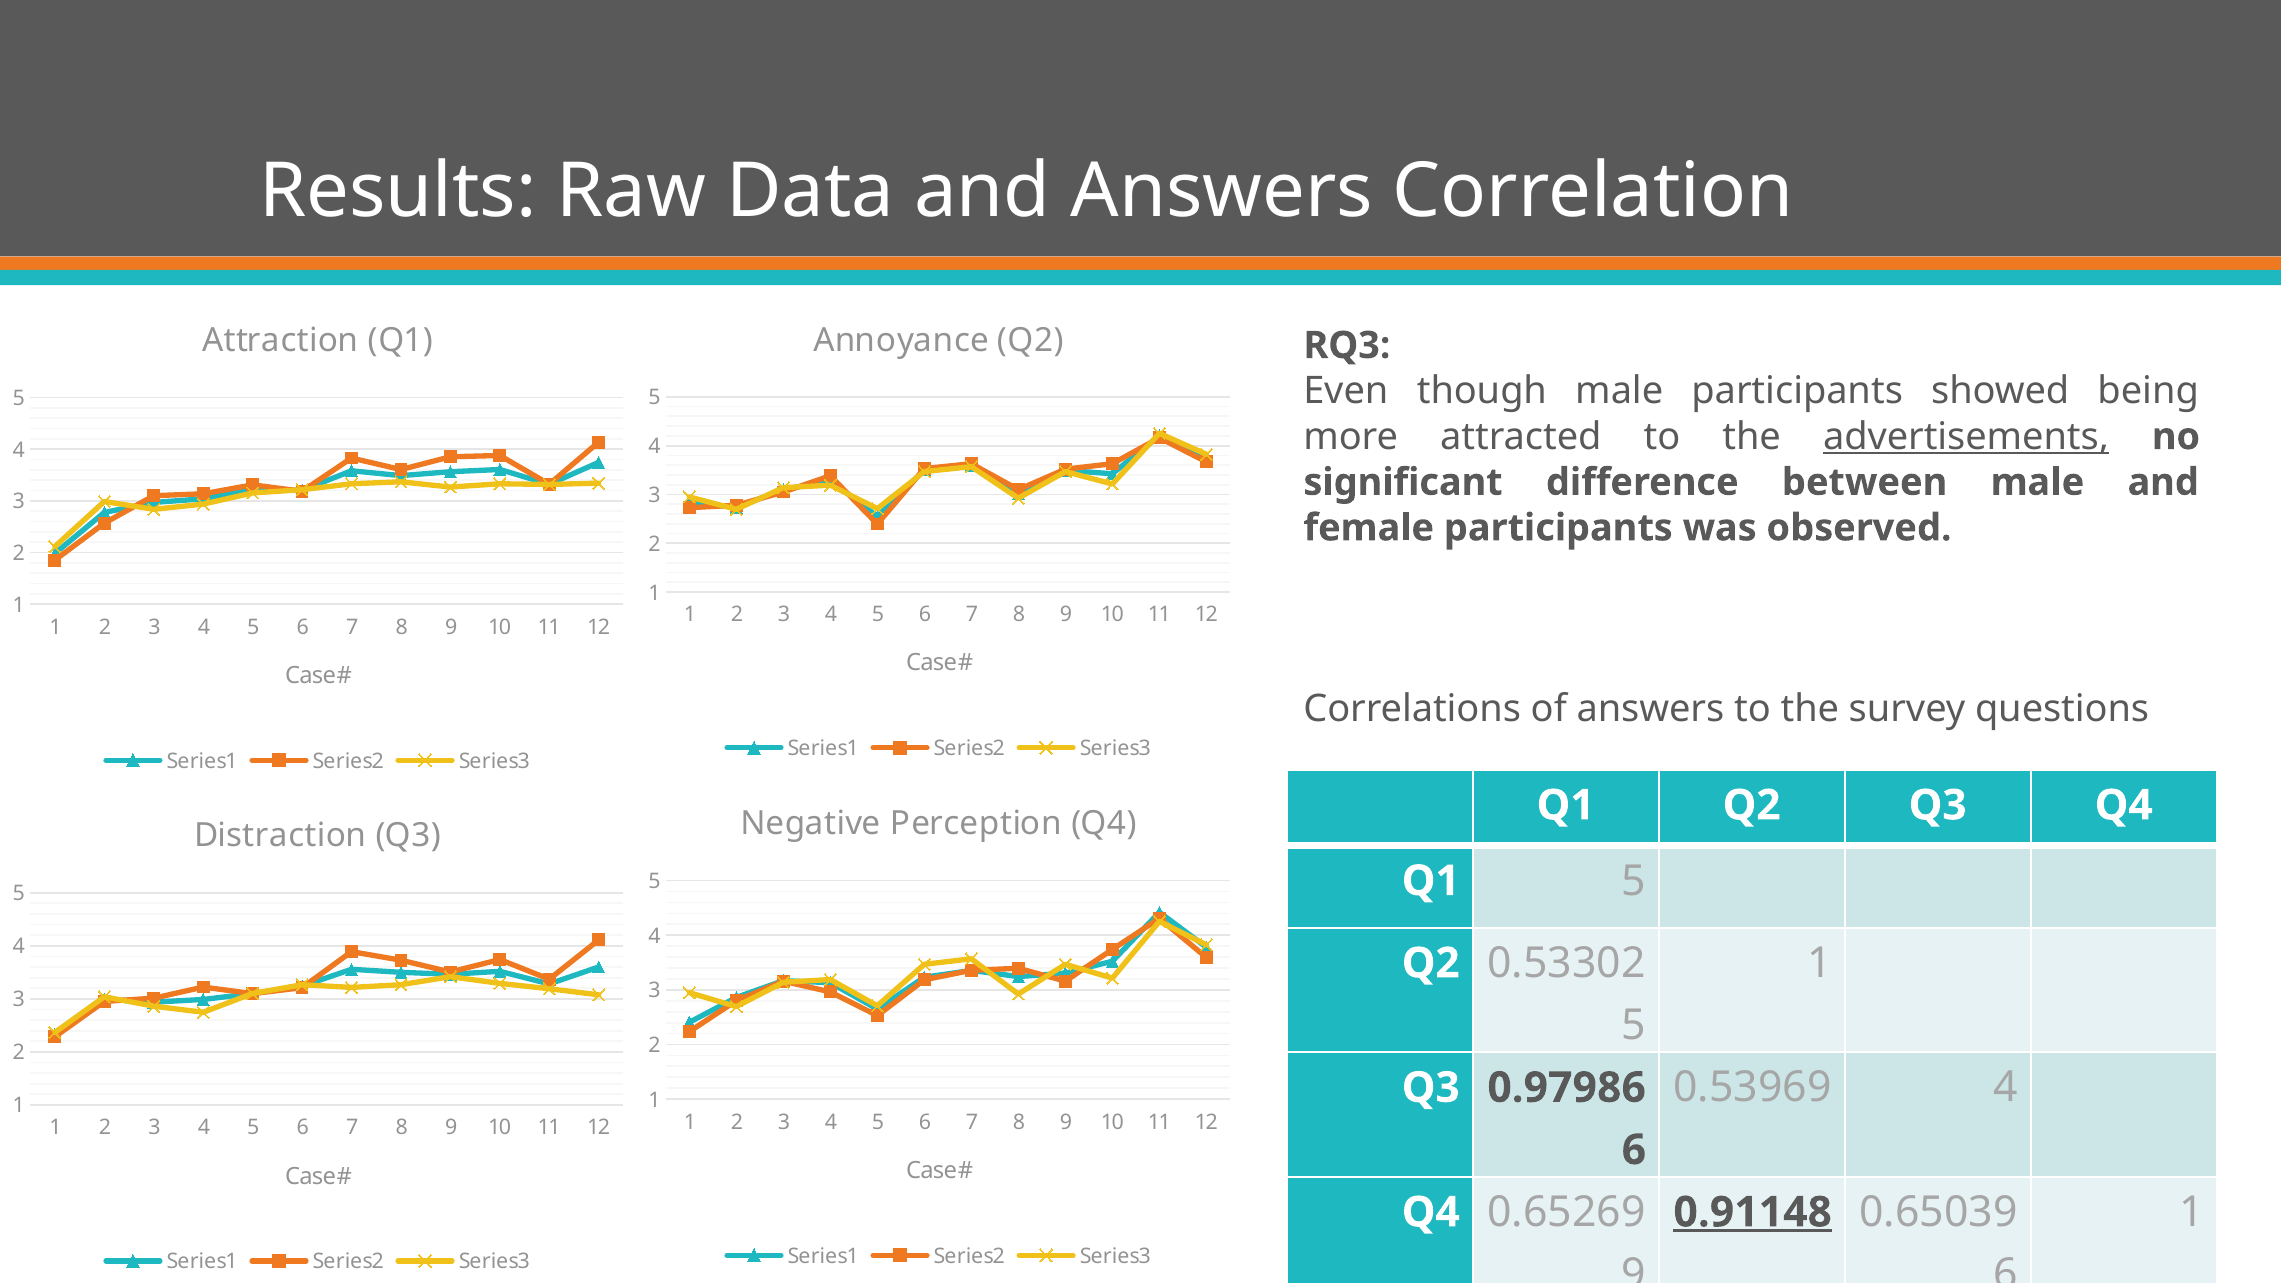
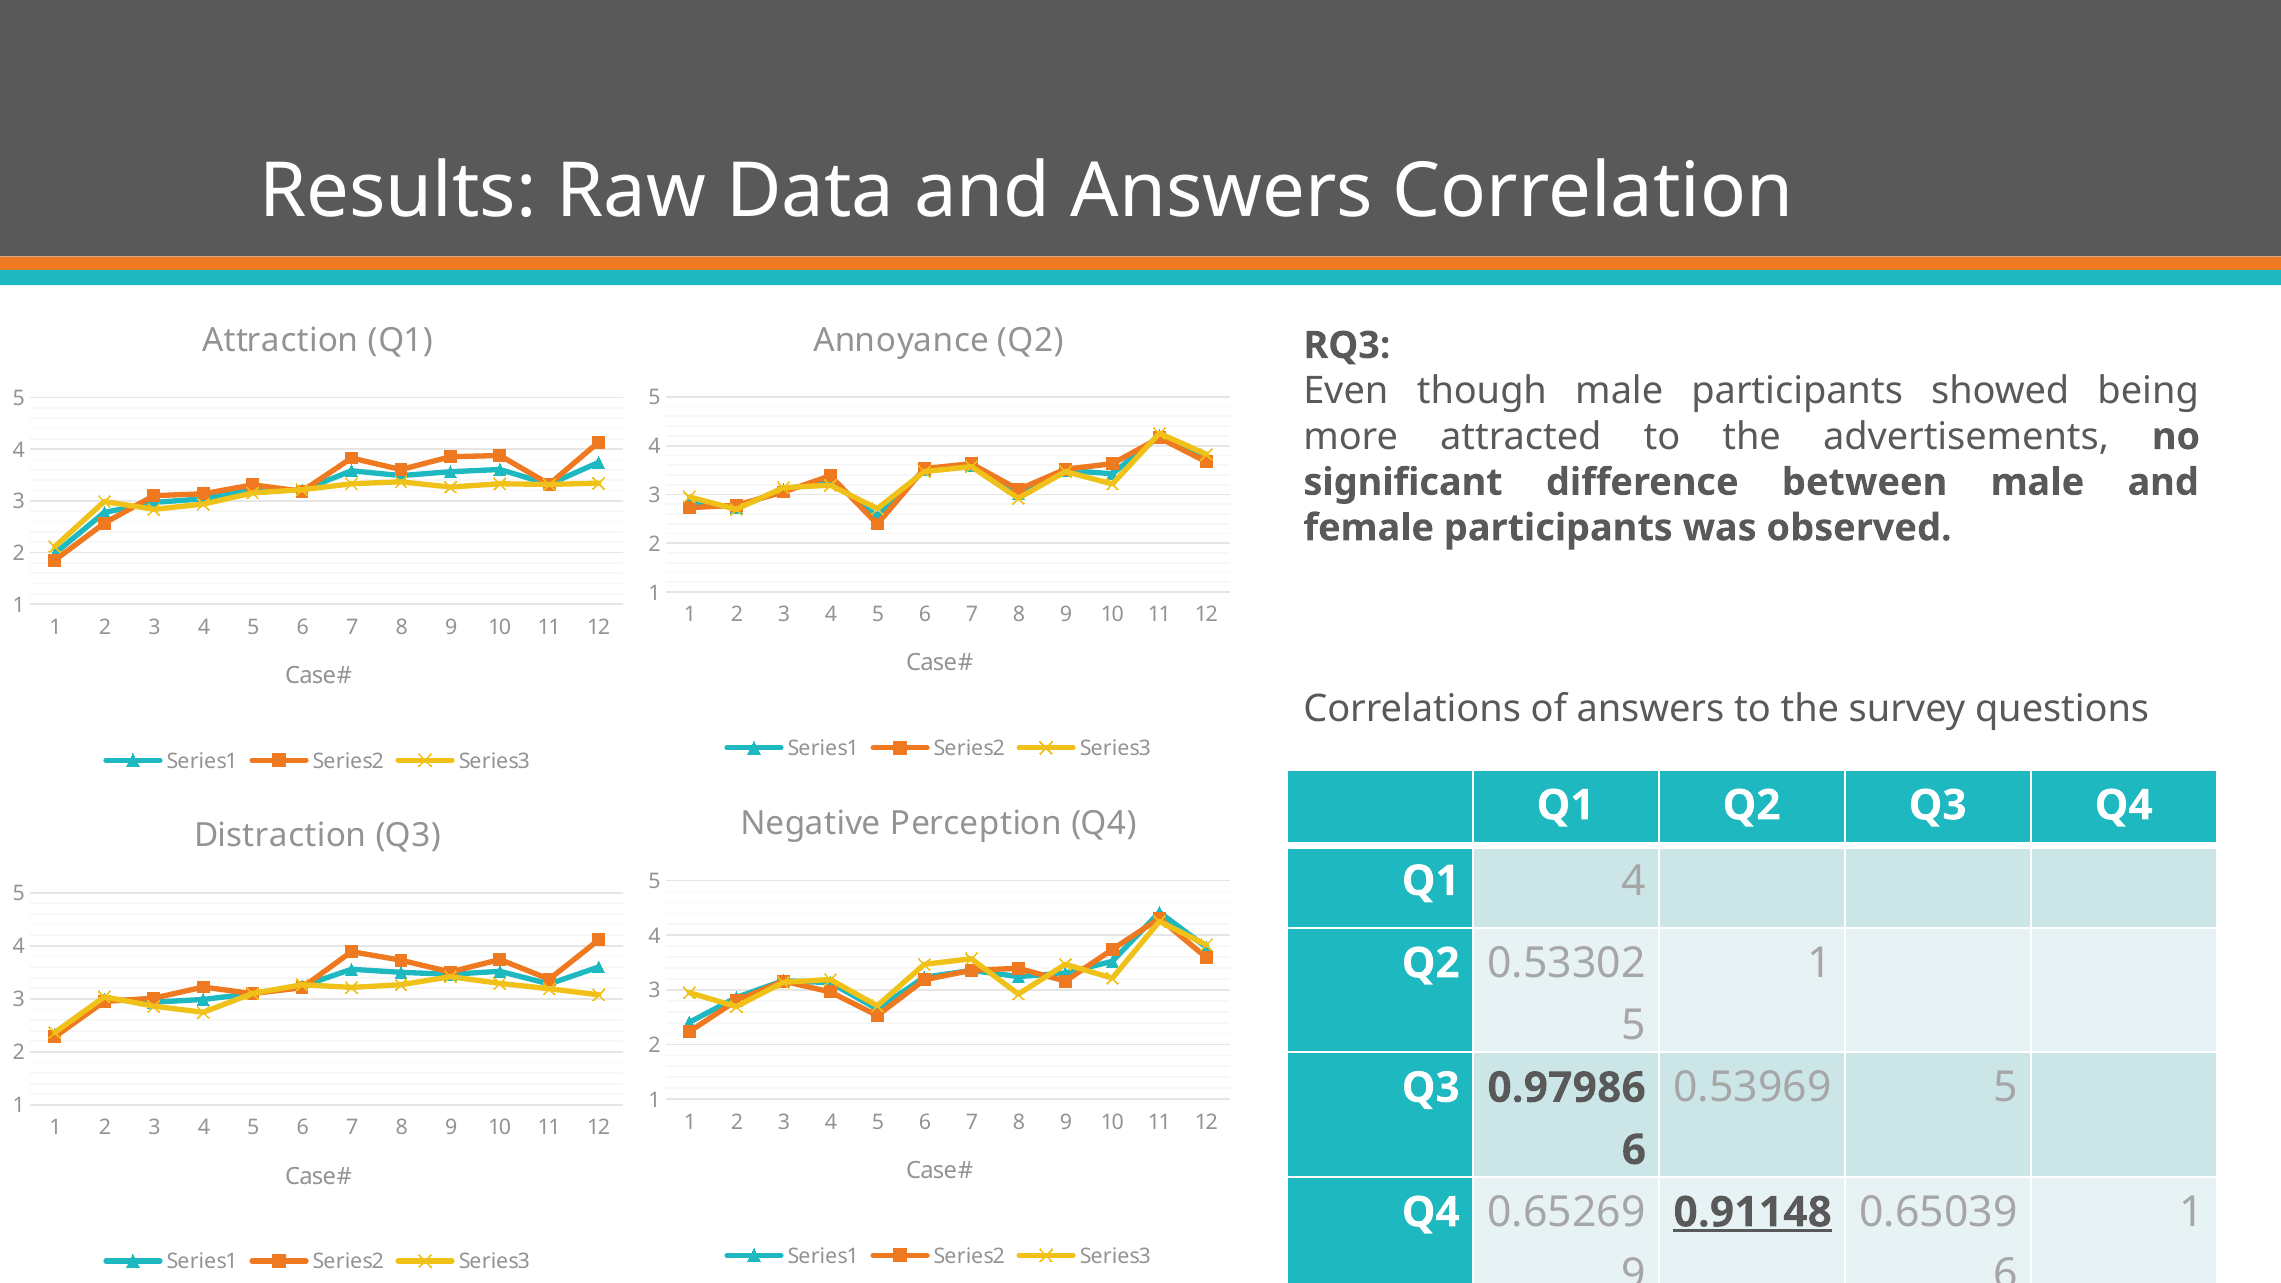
advertisements underline: present -> none (1966, 437)
Q1 5: 5 -> 4 (1634, 881)
0.53969 4: 4 -> 5 (2006, 1088)
